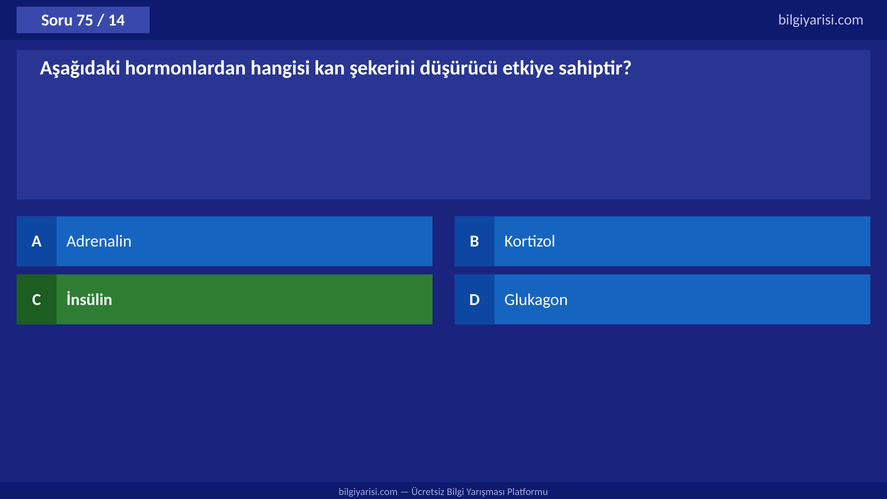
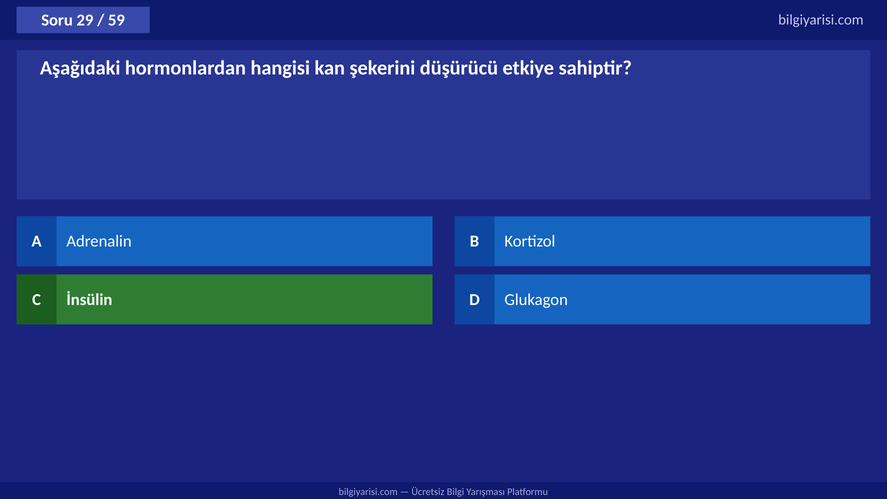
75: 75 -> 29 (85, 20)
14: 14 -> 59 (116, 20)
